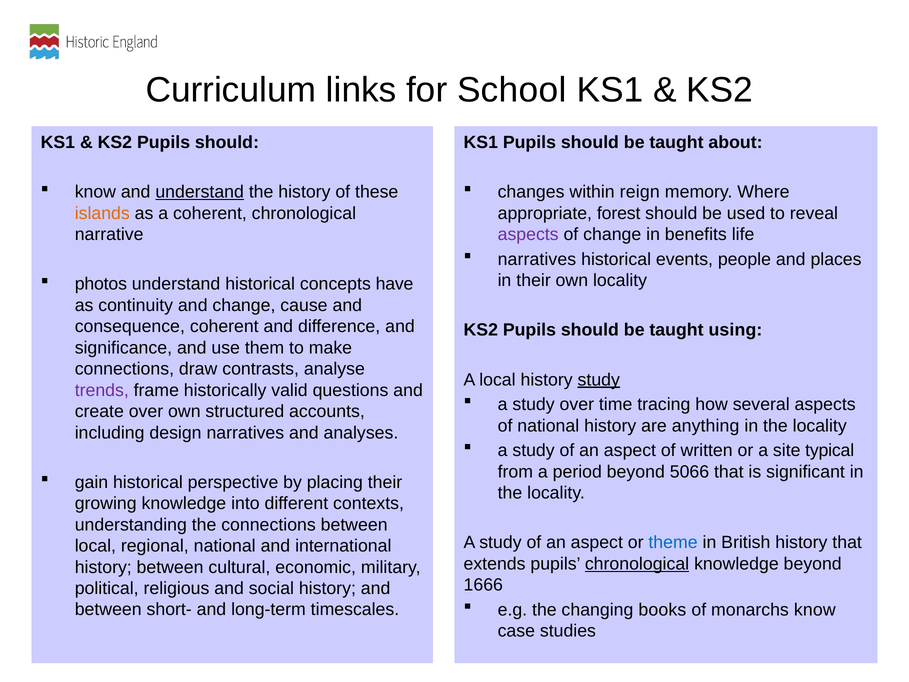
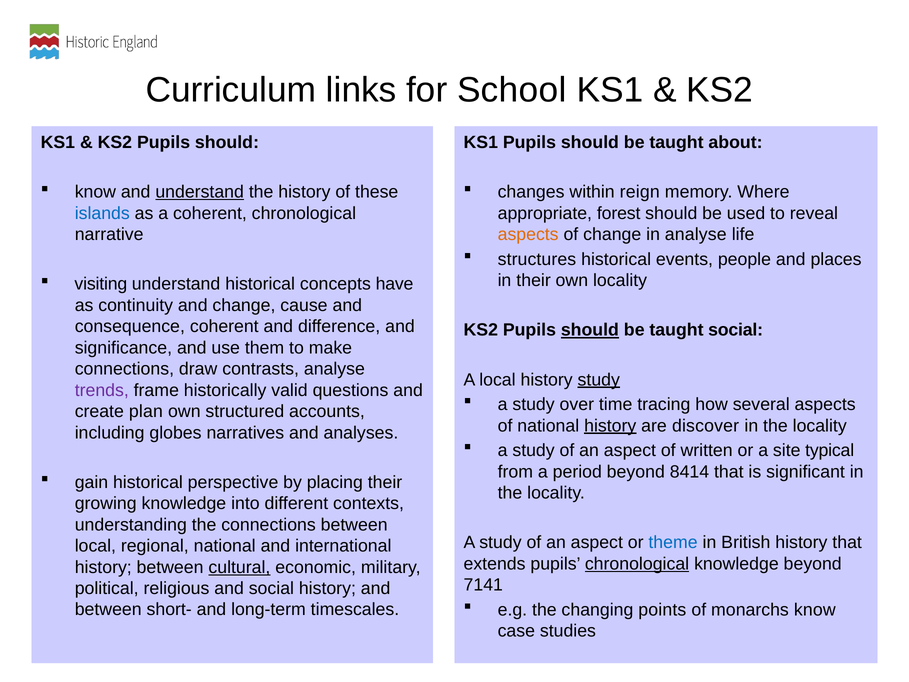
islands colour: orange -> blue (102, 213)
aspects colour: purple -> orange (528, 234)
in benefits: benefits -> analyse (696, 234)
narratives: narratives -> structures (537, 259)
photos: photos -> visiting (101, 284)
should underline: none -> present (590, 330)
taught using: using -> social (736, 330)
create over: over -> plan (146, 411)
history underline: none -> present (610, 426)
anything: anything -> discover (706, 426)
design: design -> globes (176, 433)
5066: 5066 -> 8414 (689, 471)
cultural underline: none -> present (239, 567)
1666: 1666 -> 7141 (483, 585)
books: books -> points (662, 609)
